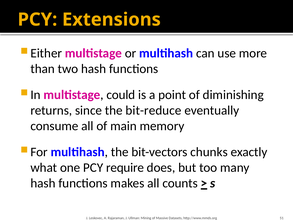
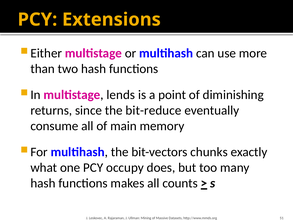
could: could -> lends (121, 95)
require: require -> occupy (125, 167)
